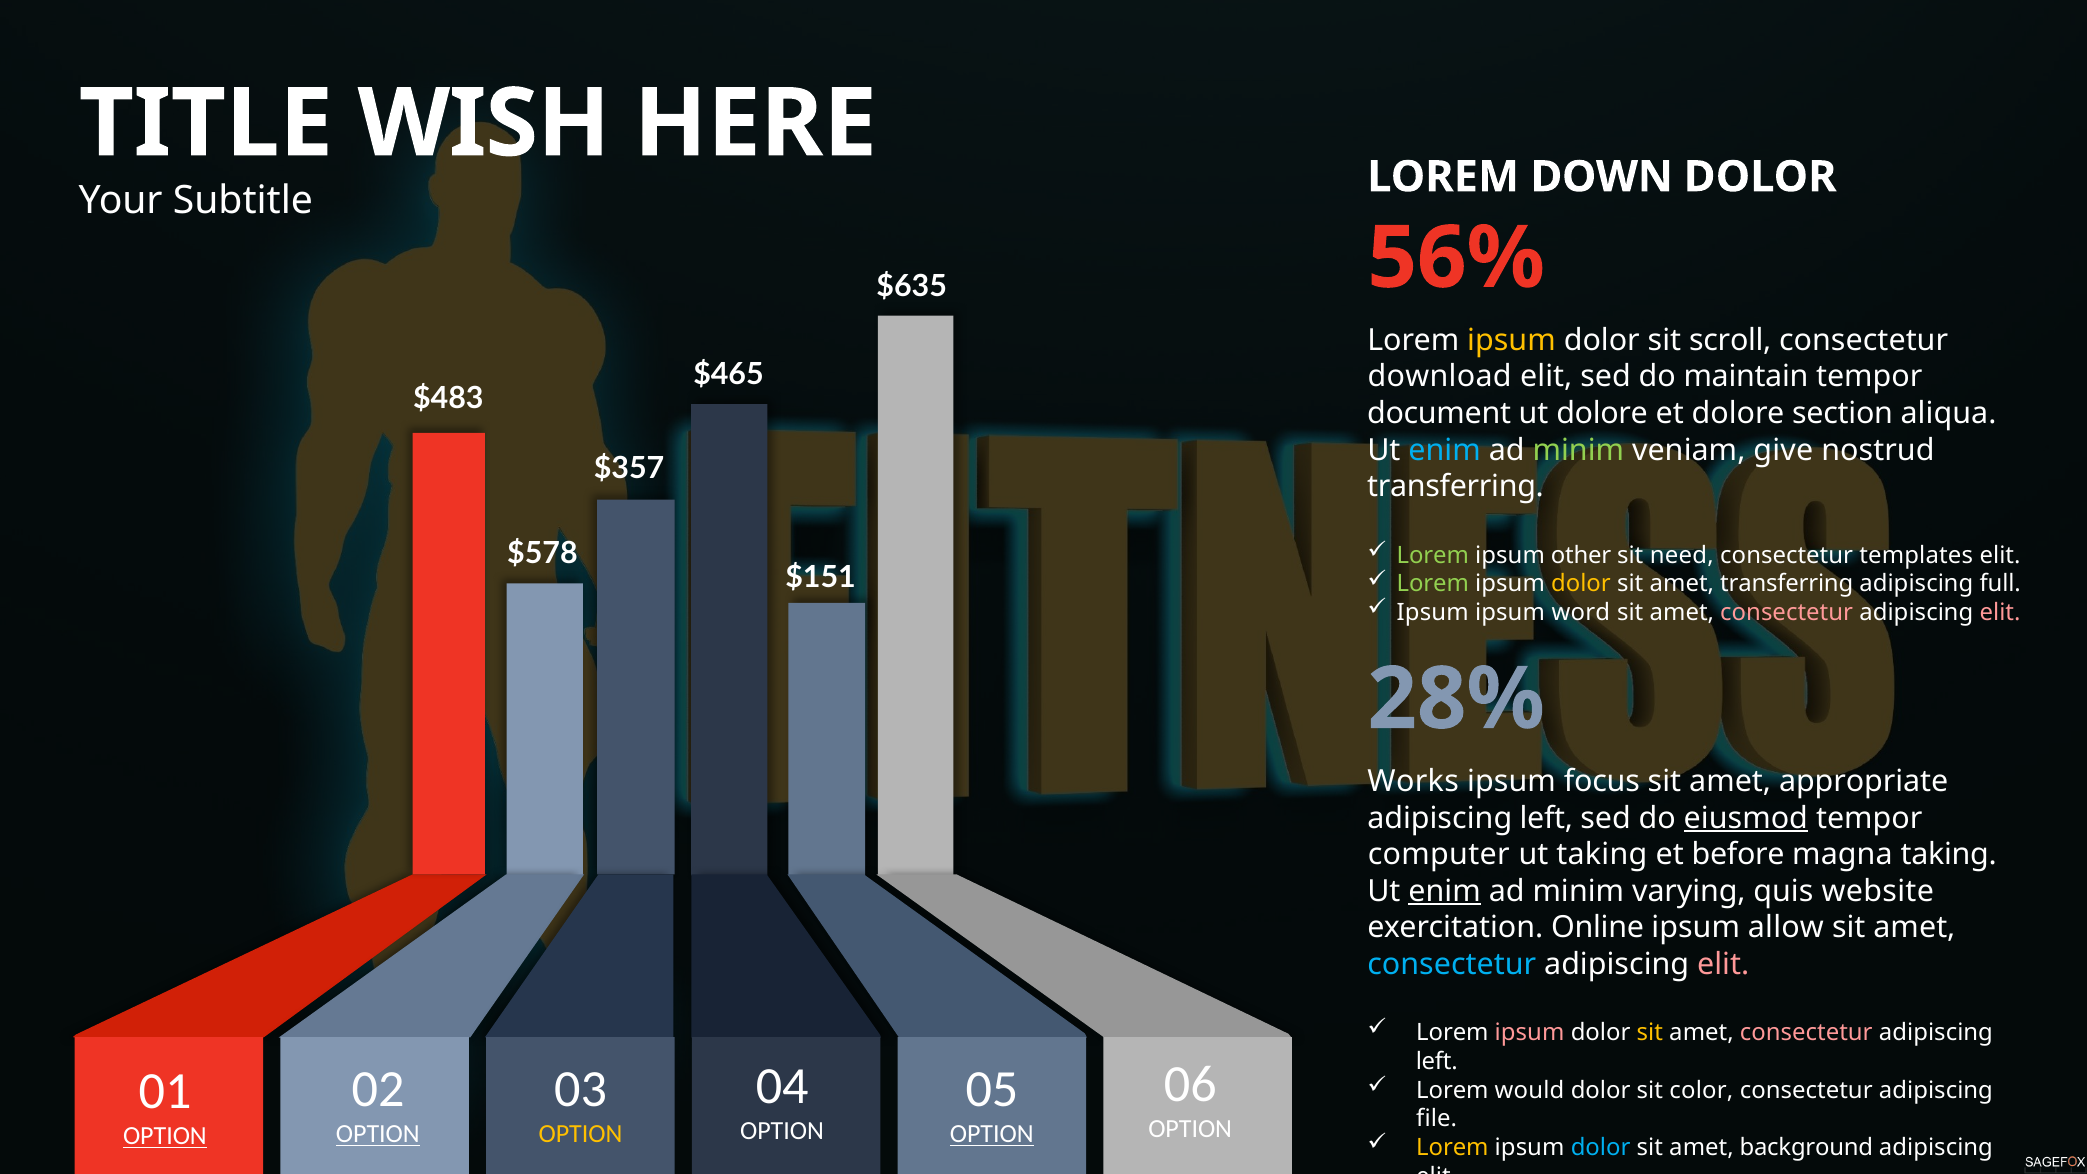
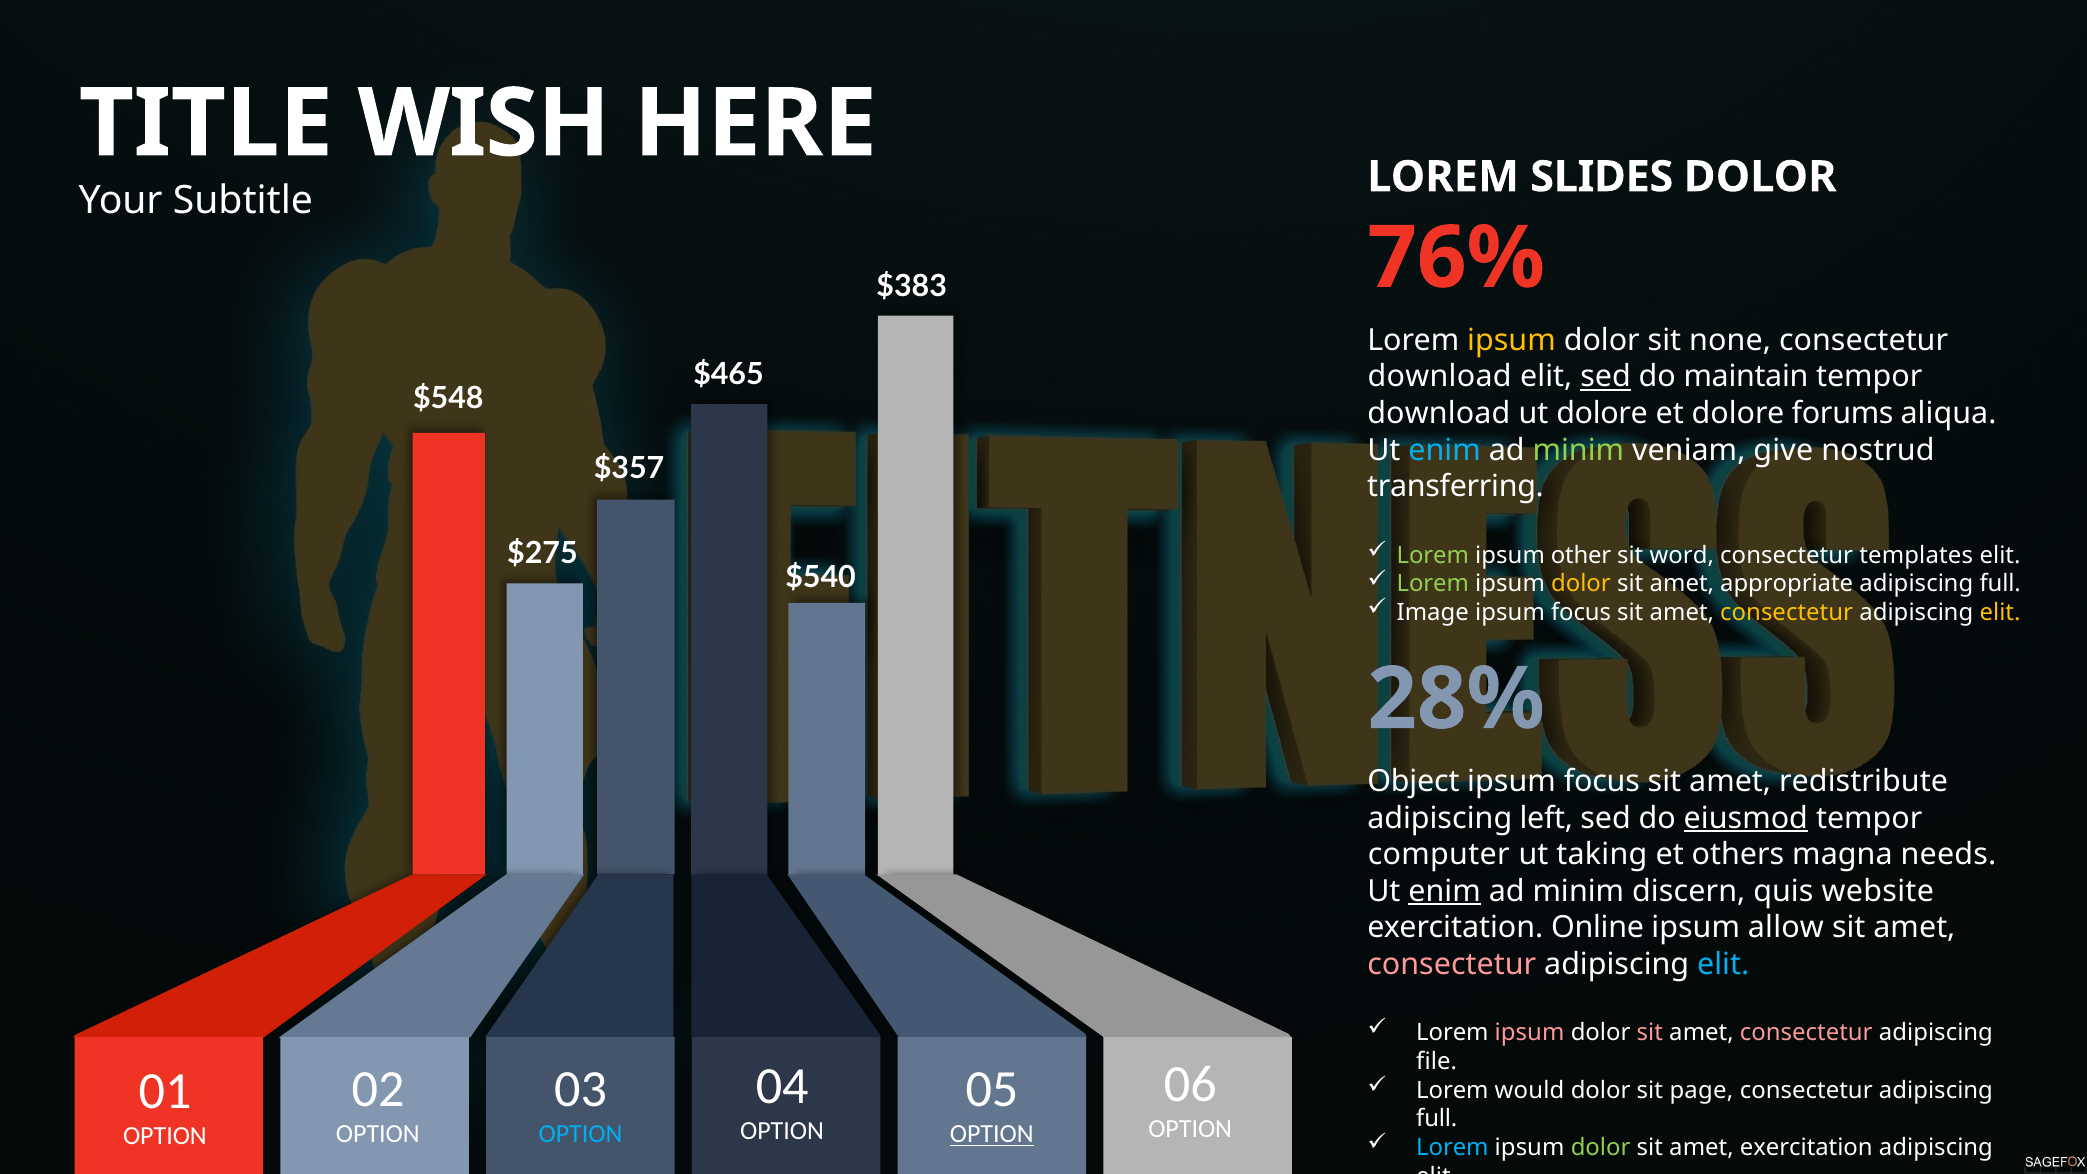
DOWN: DOWN -> SLIDES (1602, 177)
56%: 56% -> 76% (1456, 258)
$635: $635 -> $383 (912, 287)
scroll: scroll -> none (1730, 340)
sed underline: none -> present (1606, 377)
$483: $483 -> $548 (448, 399)
document: document -> download (1439, 413)
section: section -> forums (1843, 413)
$578: $578 -> $275 (543, 554)
need: need -> word (1682, 555)
$151: $151 -> $540 (821, 577)
amet transferring: transferring -> appropriate (1787, 584)
Ipsum: Ipsum -> Image (1433, 613)
word: word -> focus (1581, 613)
consectetur colour: pink -> yellow (1787, 613)
elit colour: pink -> yellow (2000, 613)
Works: Works -> Object (1413, 781)
appropriate: appropriate -> redistribute (1864, 781)
before: before -> others (1738, 854)
magna taking: taking -> needs (1948, 854)
varying: varying -> discern (1689, 891)
consectetur colour: light blue -> pink (1452, 964)
elit colour: pink -> light blue (1723, 964)
sit colour: yellow -> pink (1650, 1033)
left: left -> file (1437, 1062)
color: color -> page (1701, 1090)
file: file -> full (1437, 1119)
OPTION colour: yellow -> light blue (580, 1134)
OPTION underline: present -> none (378, 1134)
OPTION underline: present -> none (165, 1136)
Lorem colour: yellow -> light blue (1452, 1148)
dolor colour: light blue -> light green (1601, 1148)
amet background: background -> exercitation (1806, 1148)
